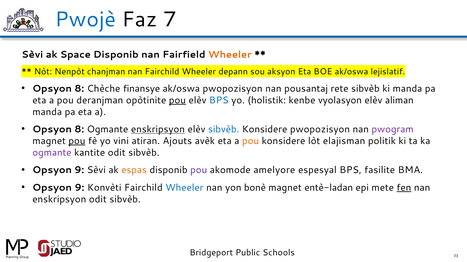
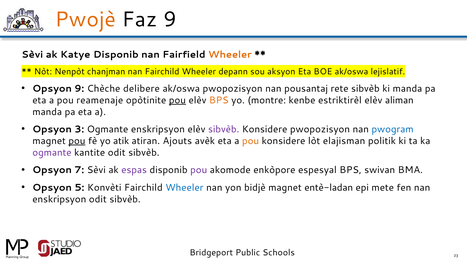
Pwojè colour: blue -> orange (85, 19)
Faz 7: 7 -> 9 (170, 19)
Space: Space -> Katye (75, 55)
8: 8 -> 9 (79, 89)
finansye: finansye -> delibere (141, 89)
deranjman: deranjman -> reamenaje (100, 100)
BPS colour: blue -> orange (219, 100)
holistik: holistik -> montre (267, 100)
vyolasyon: vyolasyon -> estriktirèl (340, 100)
8: 8 -> 3 (79, 130)
enskripsyon underline: present -> none (158, 130)
sibvèb colour: blue -> purple (224, 130)
pwogram colour: purple -> blue (393, 130)
vini: vini -> atik (121, 141)
9: 9 -> 7 (79, 171)
espas colour: orange -> purple (134, 171)
amelyore: amelyore -> enkòpore (274, 171)
fasilite: fasilite -> swivan (380, 171)
9: 9 -> 5 (79, 188)
bonè: bonè -> bidjè (255, 188)
fen underline: present -> none (404, 188)
